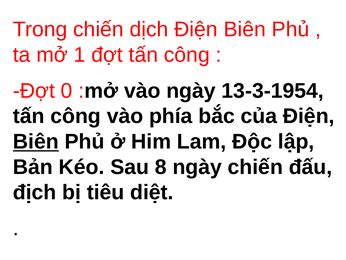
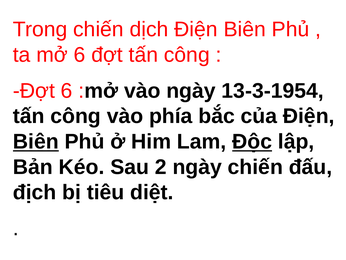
mở 1: 1 -> 6 (80, 55)
Đợt 0: 0 -> 6 (67, 91)
Độc underline: none -> present (252, 141)
8: 8 -> 2 (161, 167)
